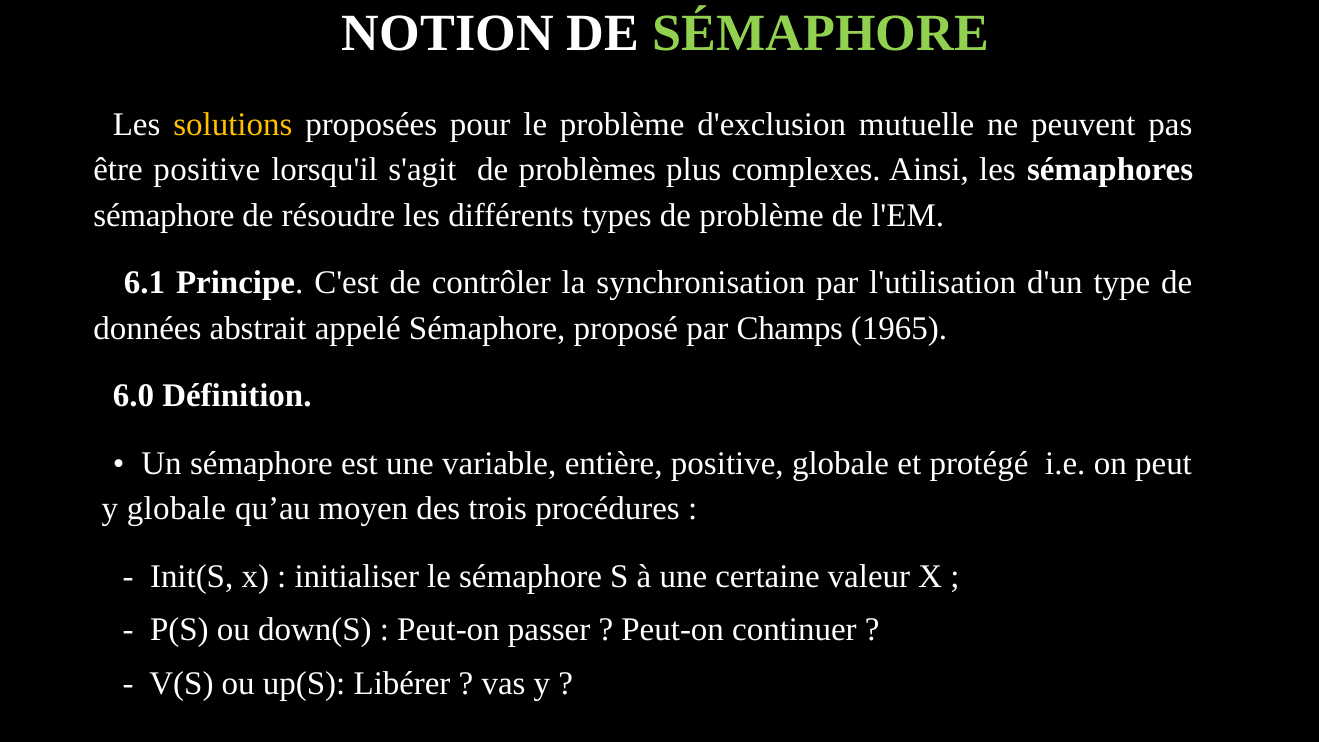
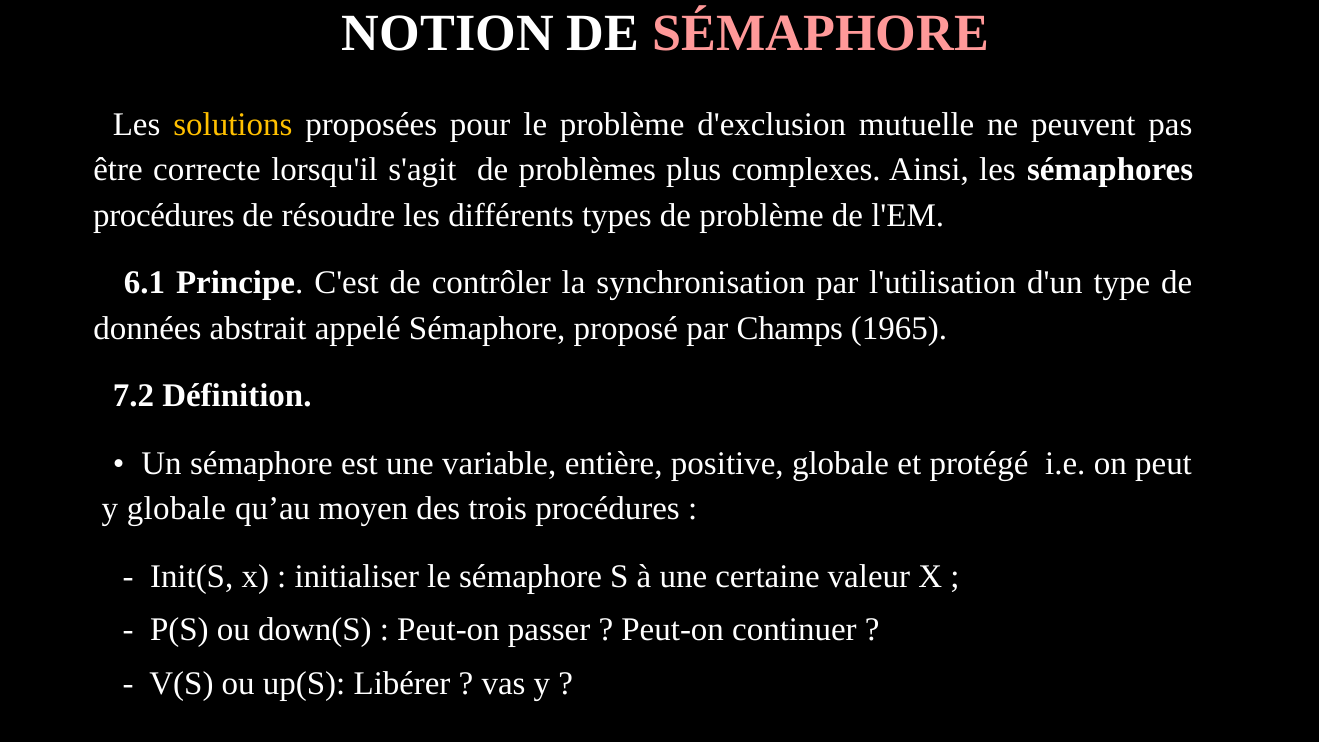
SÉMAPHORE colour: light green -> pink (821, 33)
être positive: positive -> correcte (207, 170)
sémaphore: sémaphore -> procédures (164, 215)
6.0: 6.0 -> 7.2 (134, 396)
